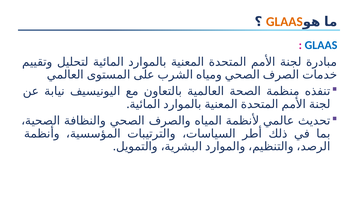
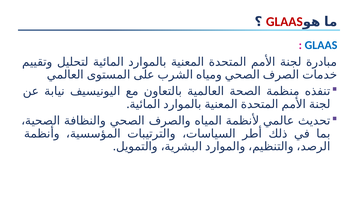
GLAAS colour: orange -> red (284, 22)
